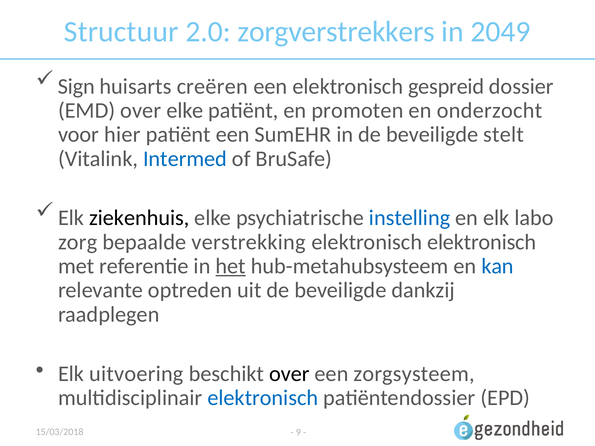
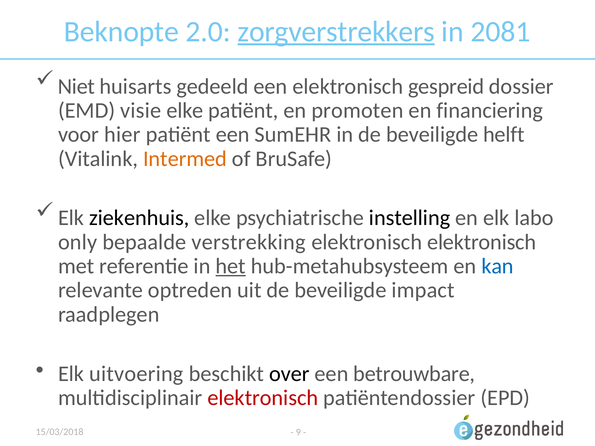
Structuur: Structuur -> Beknopte (121, 32)
zorgverstrekkers underline: none -> present (336, 32)
2049: 2049 -> 2081 (501, 32)
Sign: Sign -> Niet (76, 86)
creëren: creëren -> gedeeld (212, 86)
EMD over: over -> visie (141, 111)
onderzocht: onderzocht -> financiering (490, 111)
stelt: stelt -> helft (504, 135)
Intermed colour: blue -> orange (185, 159)
instelling colour: blue -> black (410, 218)
zorg: zorg -> only (78, 242)
dankzij: dankzij -> impact (423, 290)
zorgsysteem: zorgsysteem -> betrouwbare (414, 374)
elektronisch colour: blue -> red (263, 398)
